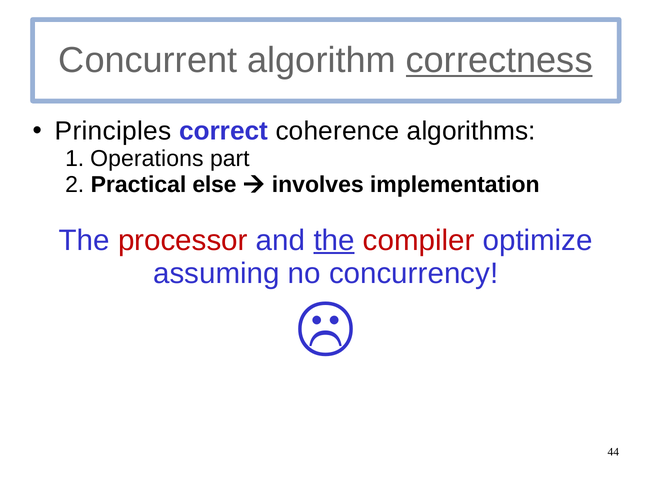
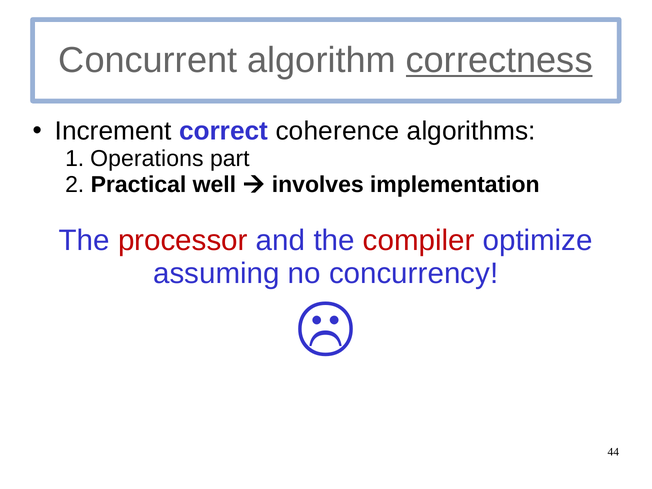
Principles: Principles -> Increment (113, 131)
else: else -> well (214, 185)
the underline: present -> none (334, 240)
